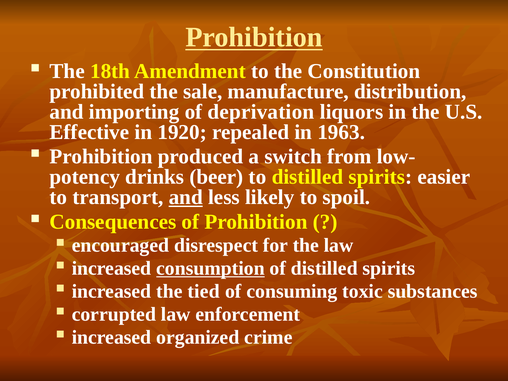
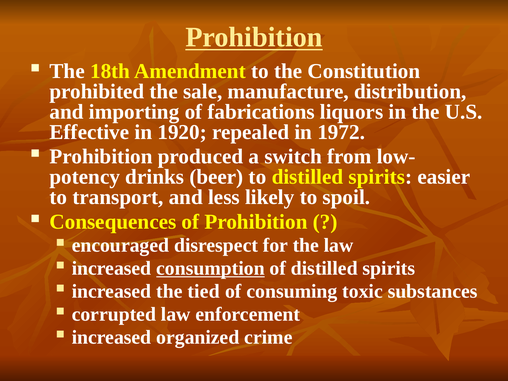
deprivation: deprivation -> fabrications (261, 112)
1963: 1963 -> 1972 (341, 132)
and underline: present -> none (186, 197)
